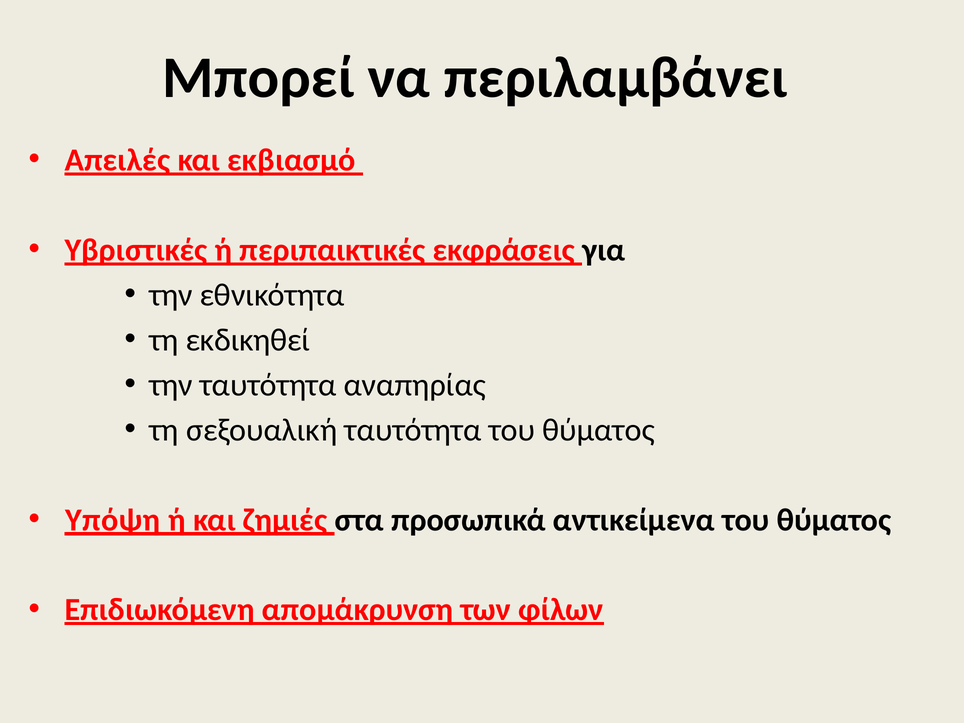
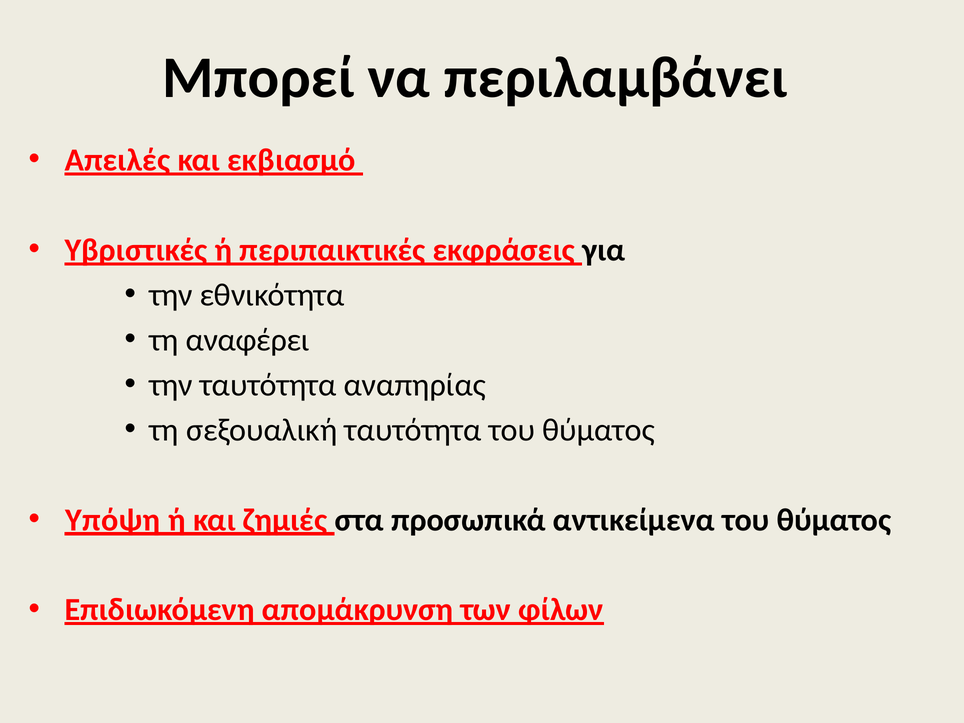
εκδικηθεί: εκδικηθεί -> αναφέρει (248, 340)
